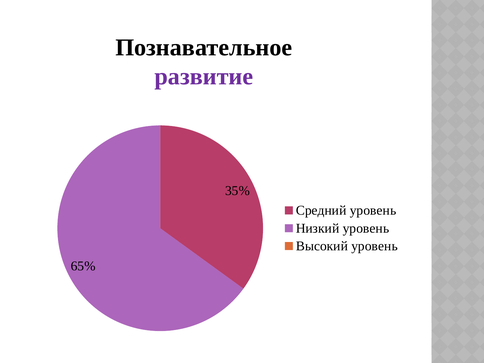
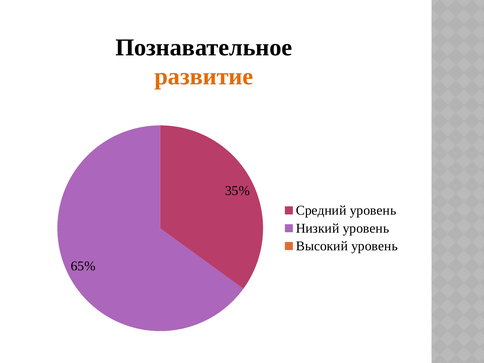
развитие colour: purple -> orange (204, 77)
